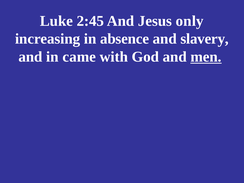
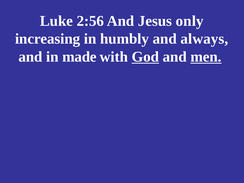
2:45: 2:45 -> 2:56 (90, 21)
absence: absence -> humbly (125, 39)
slavery: slavery -> always (204, 39)
came: came -> made (79, 57)
God underline: none -> present (145, 57)
